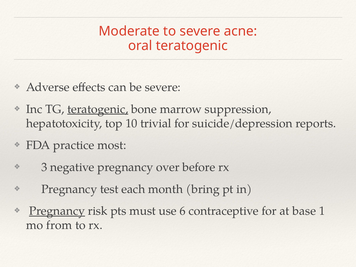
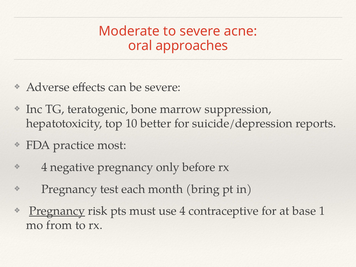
oral teratogenic: teratogenic -> approaches (192, 46)
teratogenic underline: present -> none (98, 109)
trivial: trivial -> better (156, 123)
3: 3 -> 4 (44, 167)
over: over -> only (168, 167)
use 6: 6 -> 4 (183, 211)
